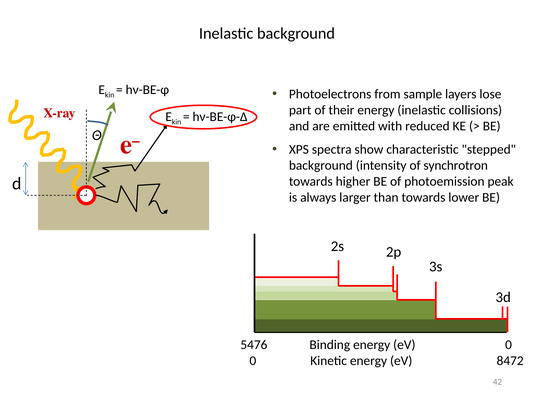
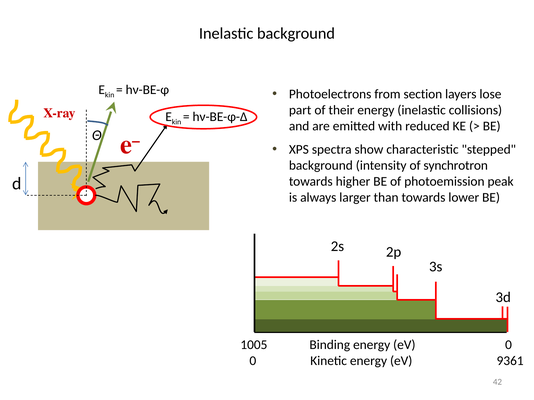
sample: sample -> section (423, 94)
5476: 5476 -> 1005 (254, 345)
8472: 8472 -> 9361 (510, 361)
